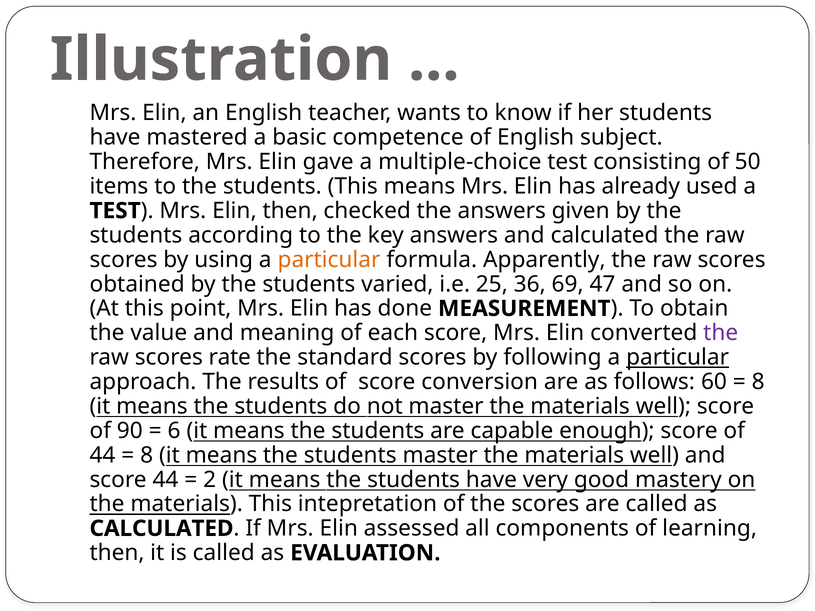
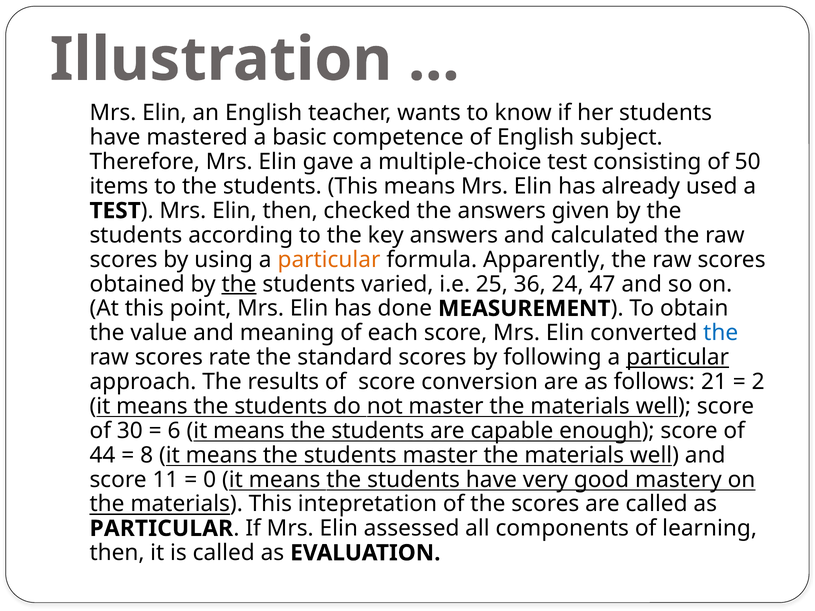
the underline: none -> present (239, 284)
69: 69 -> 24 (568, 284)
the colour: purple -> blue (721, 333)
60: 60 -> 21 (714, 382)
8: 8 -> 2 (758, 382)
90: 90 -> 30 (130, 431)
score 44: 44 -> 11 (165, 480)
2: 2 -> 0 (210, 480)
CALCULATED: CALCULATED -> PARTICULAR (161, 529)
